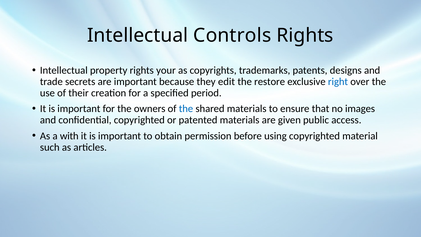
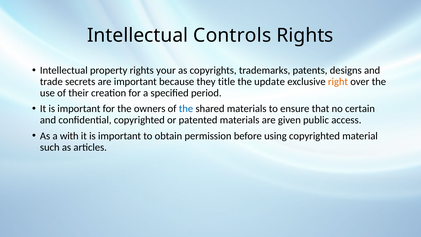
edit: edit -> title (227, 82)
restore: restore -> update (270, 82)
right colour: blue -> orange (338, 82)
images: images -> certain (360, 109)
